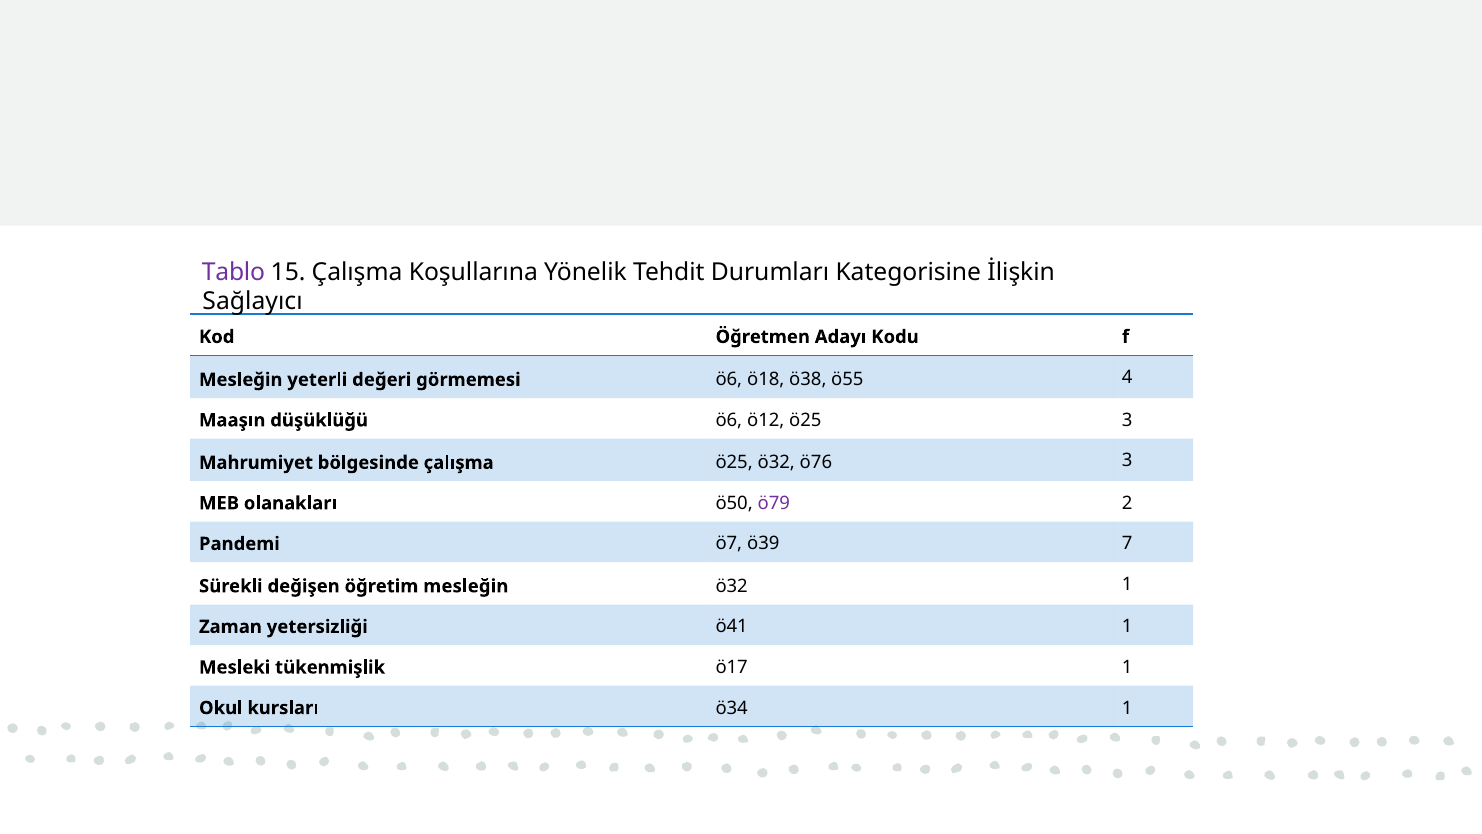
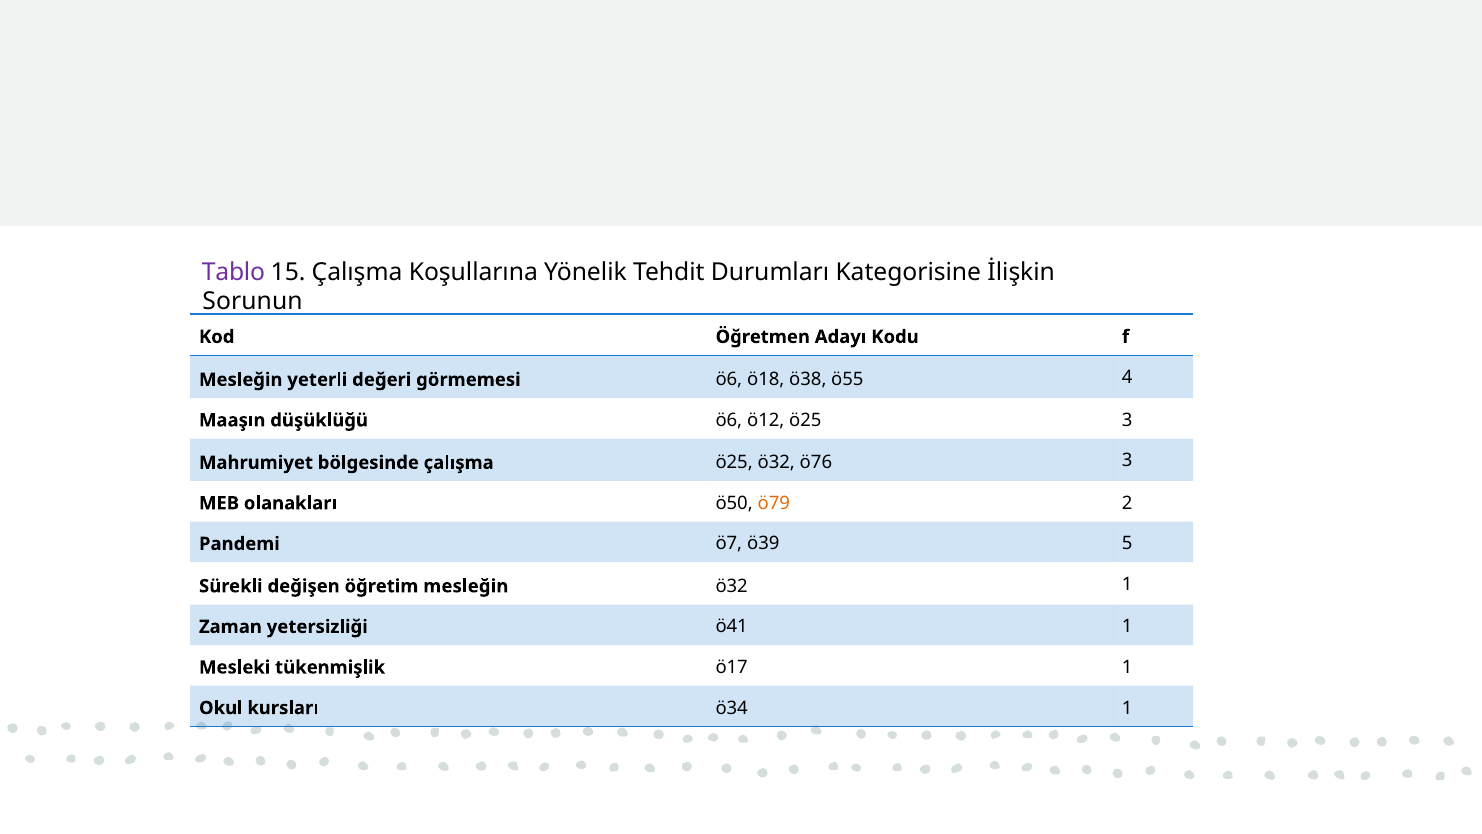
Sağlayıcı: Sağlayıcı -> Sorunun (253, 301)
ö79 colour: purple -> orange (774, 503)
7: 7 -> 5 (1127, 544)
